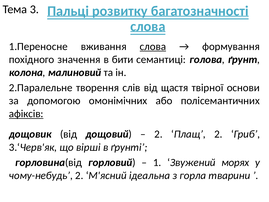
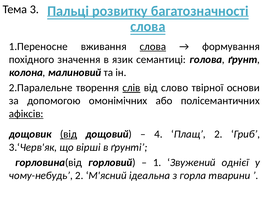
бити: бити -> язик (123, 59)
слів underline: none -> present (131, 88)
щастя: щастя -> слово (175, 88)
від underline: none -> present (69, 134)
2: 2 -> 4 (158, 134)
морях: морях -> однієї (235, 162)
